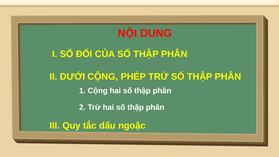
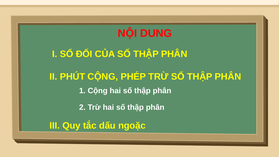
DƯỚI: DƯỚI -> PHÚT (73, 77)
